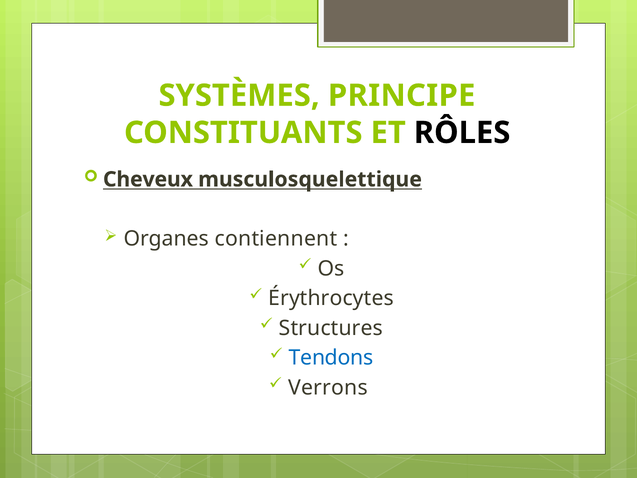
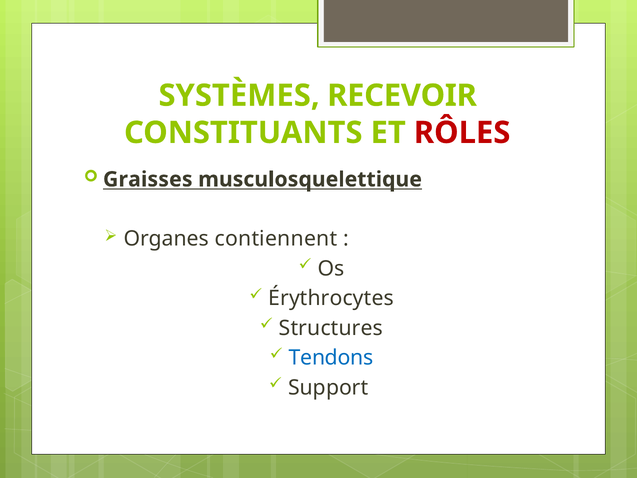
PRINCIPE: PRINCIPE -> RECEVOIR (402, 96)
RÔLES colour: black -> red (462, 133)
Cheveux: Cheveux -> Graisses (148, 179)
Verrons: Verrons -> Support (328, 387)
